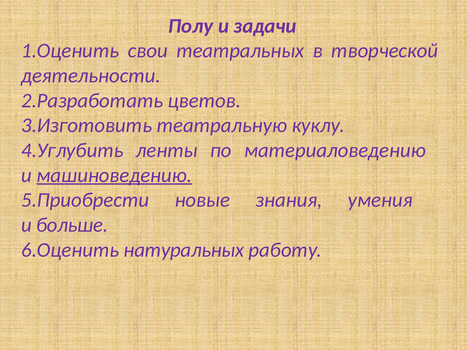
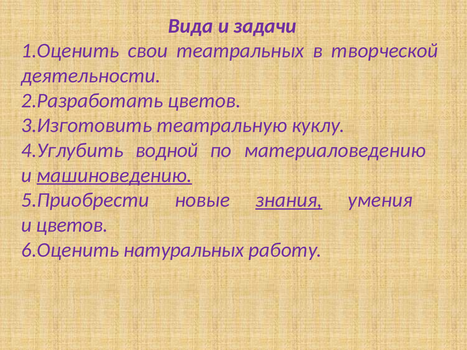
Полу: Полу -> Вида (191, 26)
ленты: ленты -> водной (167, 150)
знания underline: none -> present (289, 200)
и больше: больше -> цветов (72, 225)
